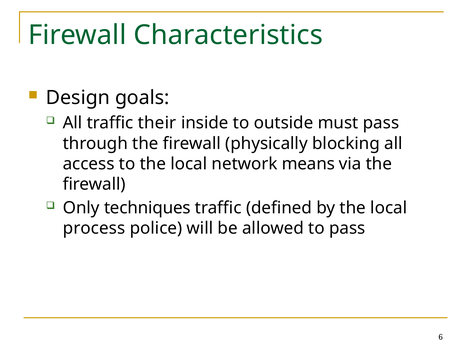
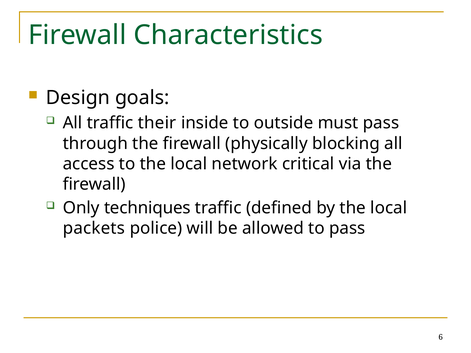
means: means -> critical (308, 164)
process: process -> packets (94, 228)
